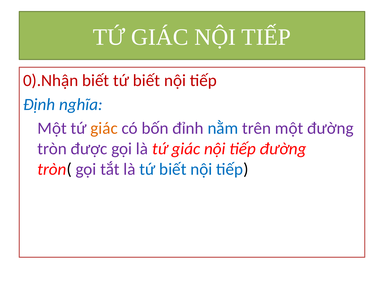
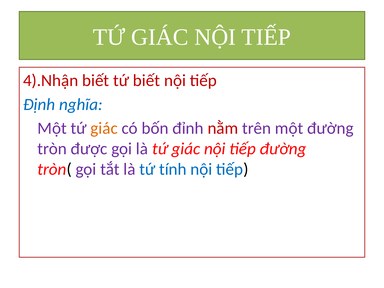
0).Nhận: 0).Nhận -> 4).Nhận (51, 81)
nằm colour: blue -> red (223, 128)
là tứ biết: biết -> tính (173, 169)
